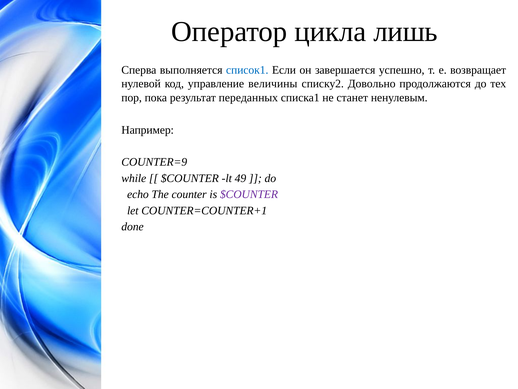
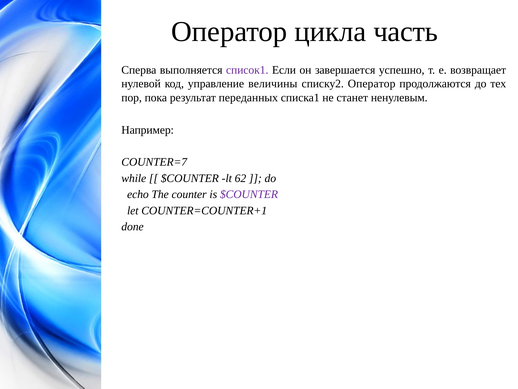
лишь: лишь -> часть (406, 32)
список1 colour: blue -> purple (247, 70)
списку2 Довольно: Довольно -> Оператор (372, 84)
COUNTER=9: COUNTER=9 -> COUNTER=7 (154, 162)
49: 49 -> 62 (240, 178)
